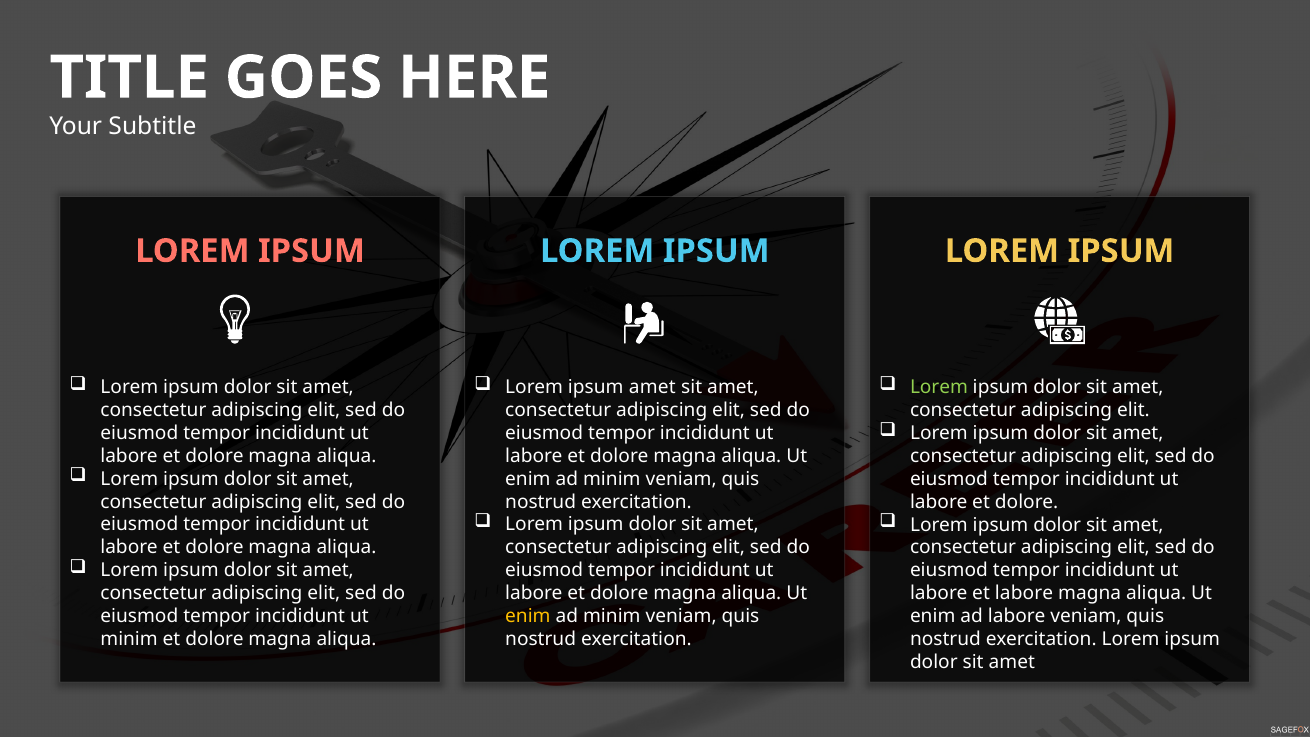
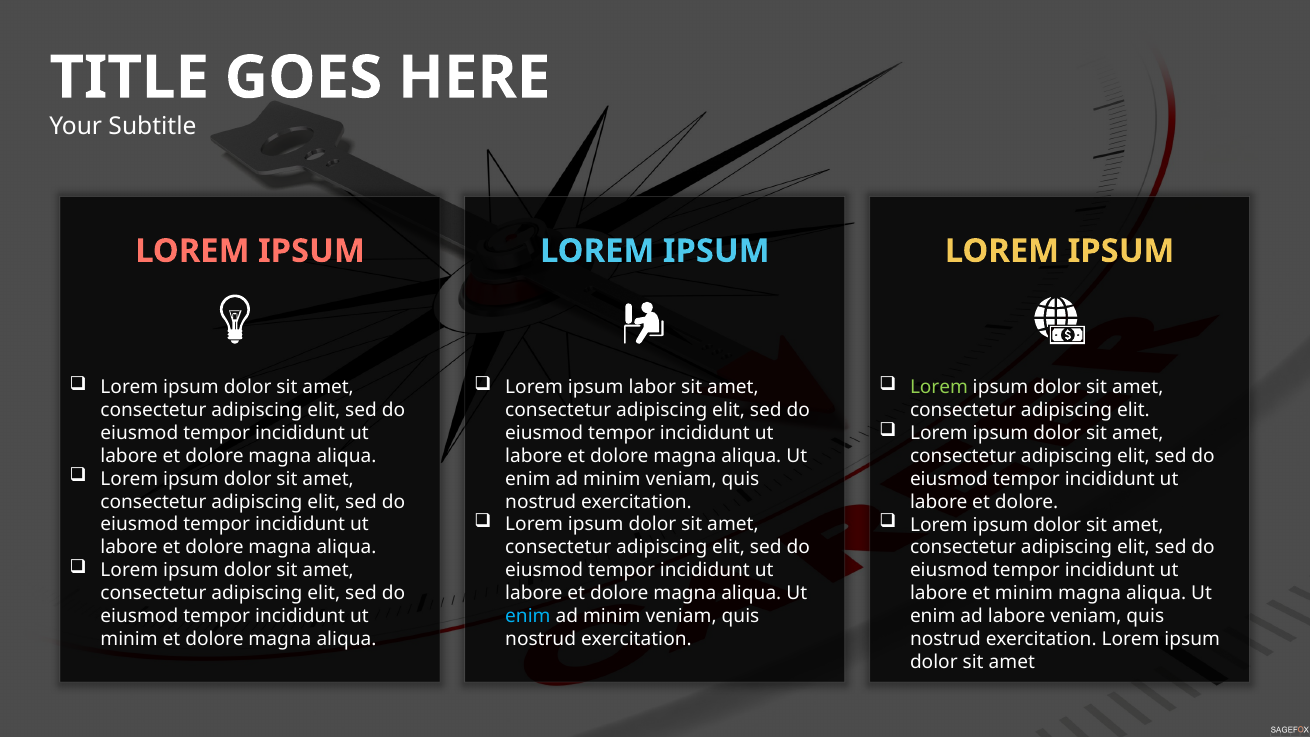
ipsum amet: amet -> labor (652, 387)
et labore: labore -> minim (1024, 593)
enim colour: yellow -> light blue (528, 616)
